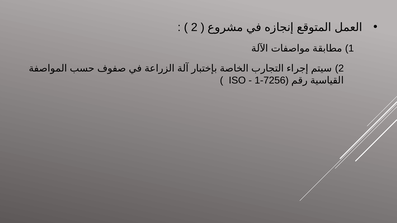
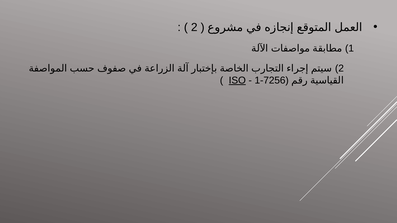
ISO underline: none -> present (237, 80)
